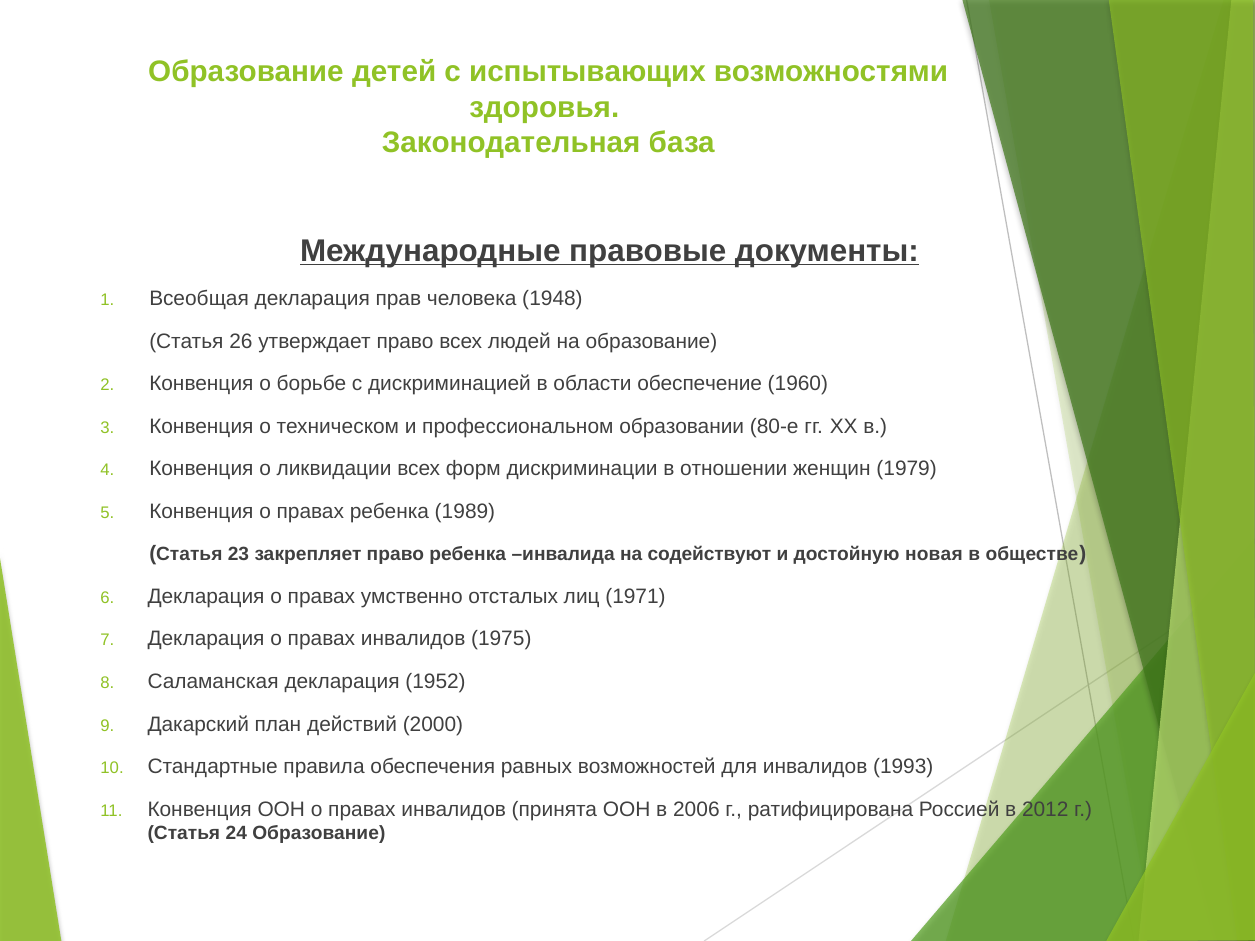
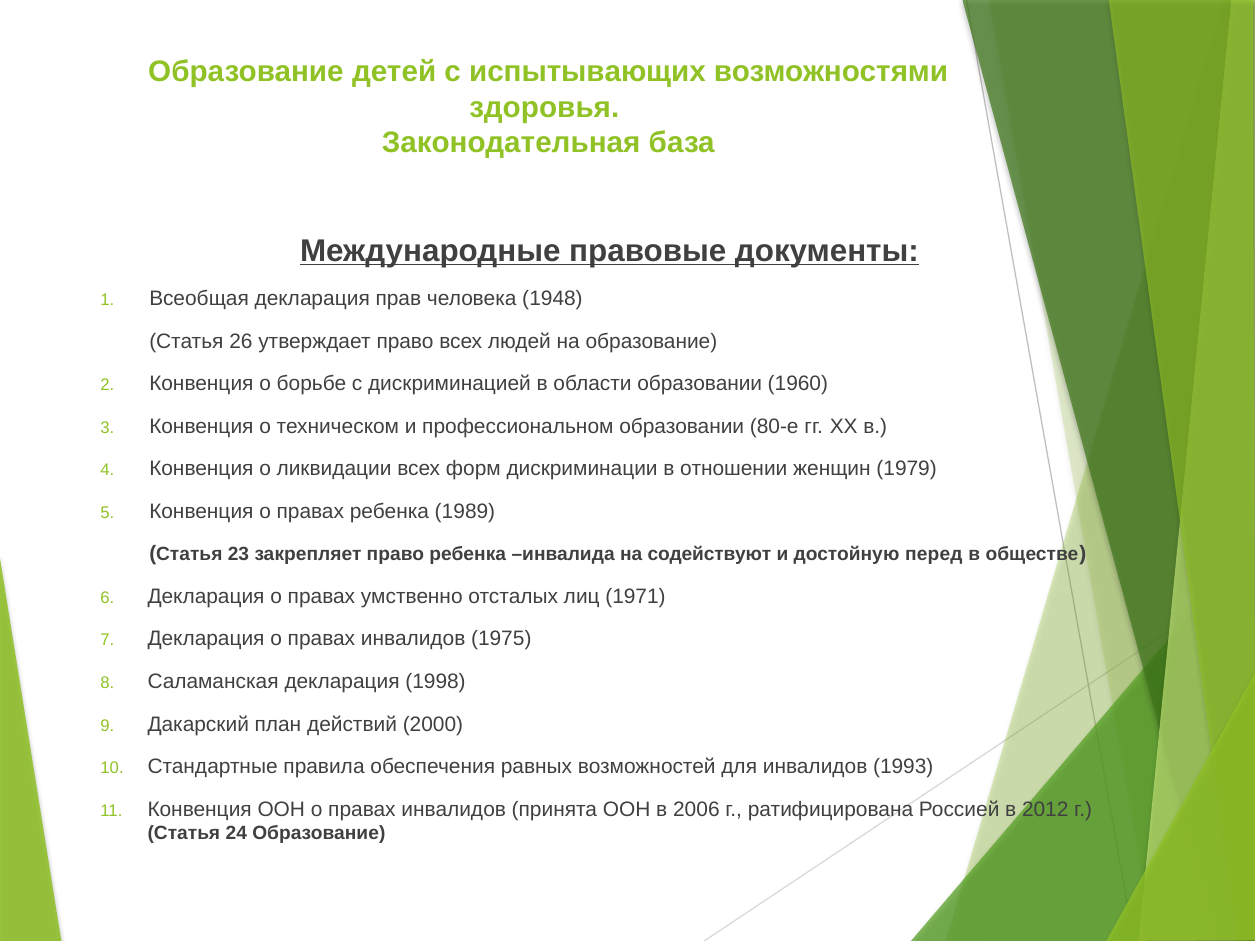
области обеспечение: обеспечение -> образовании (700, 384)
новая: новая -> перед (934, 555)
1952: 1952 -> 1998 (436, 682)
